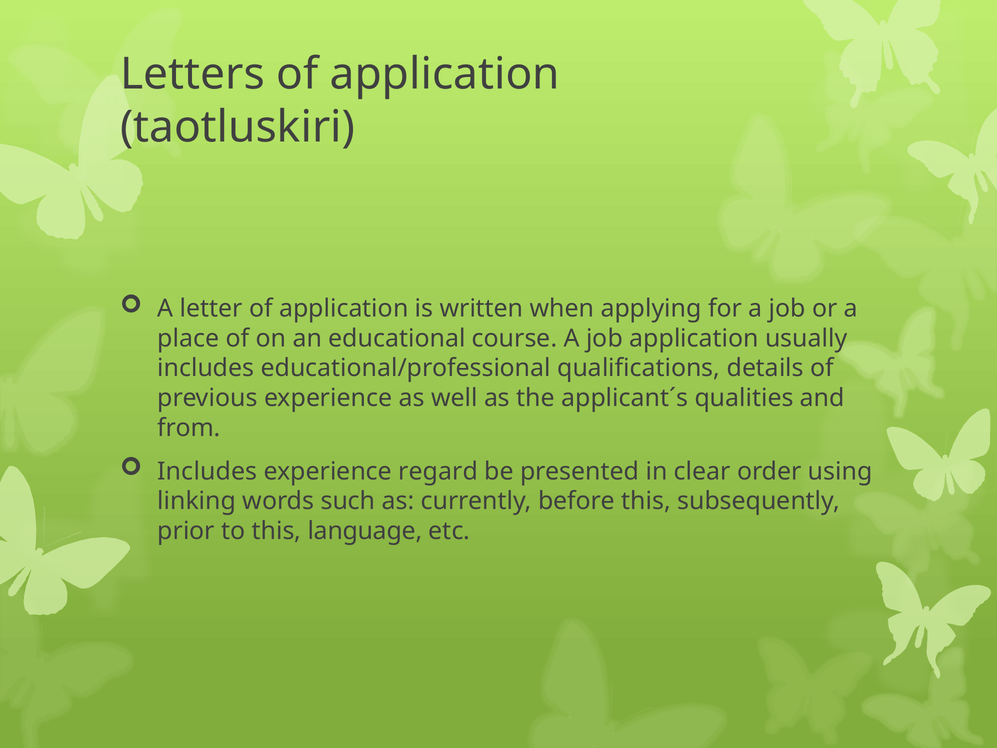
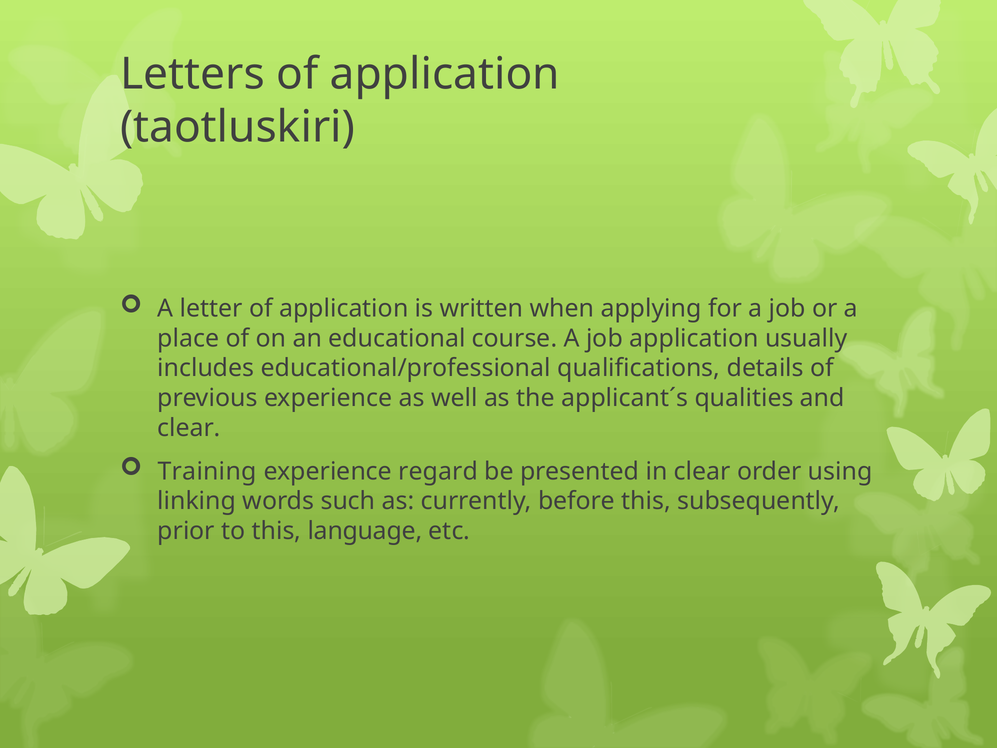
from: from -> clear (189, 428)
Includes: Includes -> Training (207, 471)
